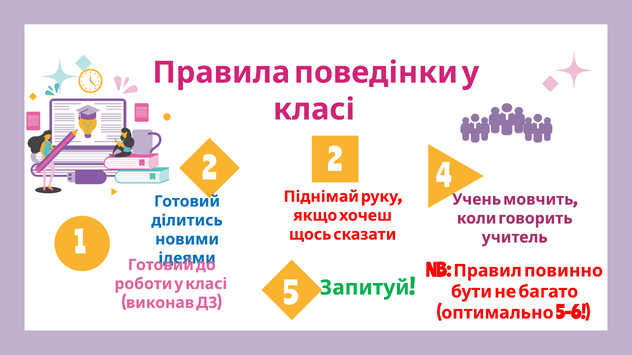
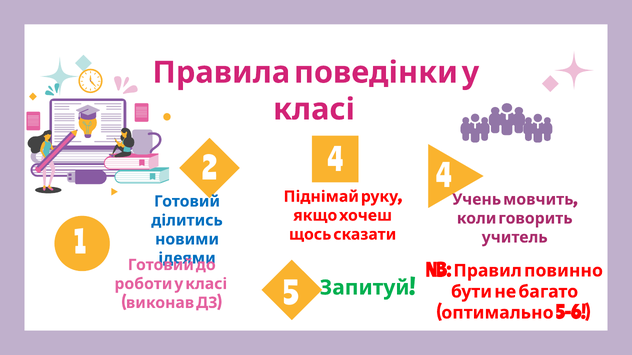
2 2: 2 -> 4 (335, 161)
